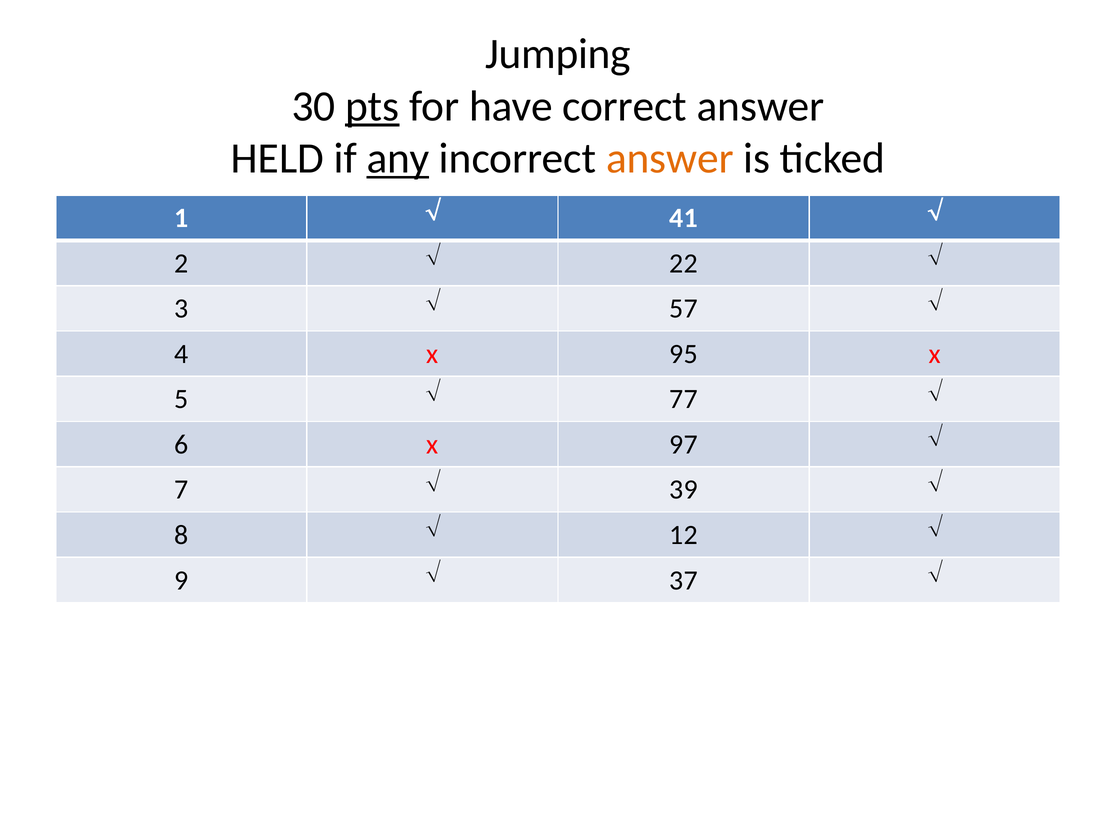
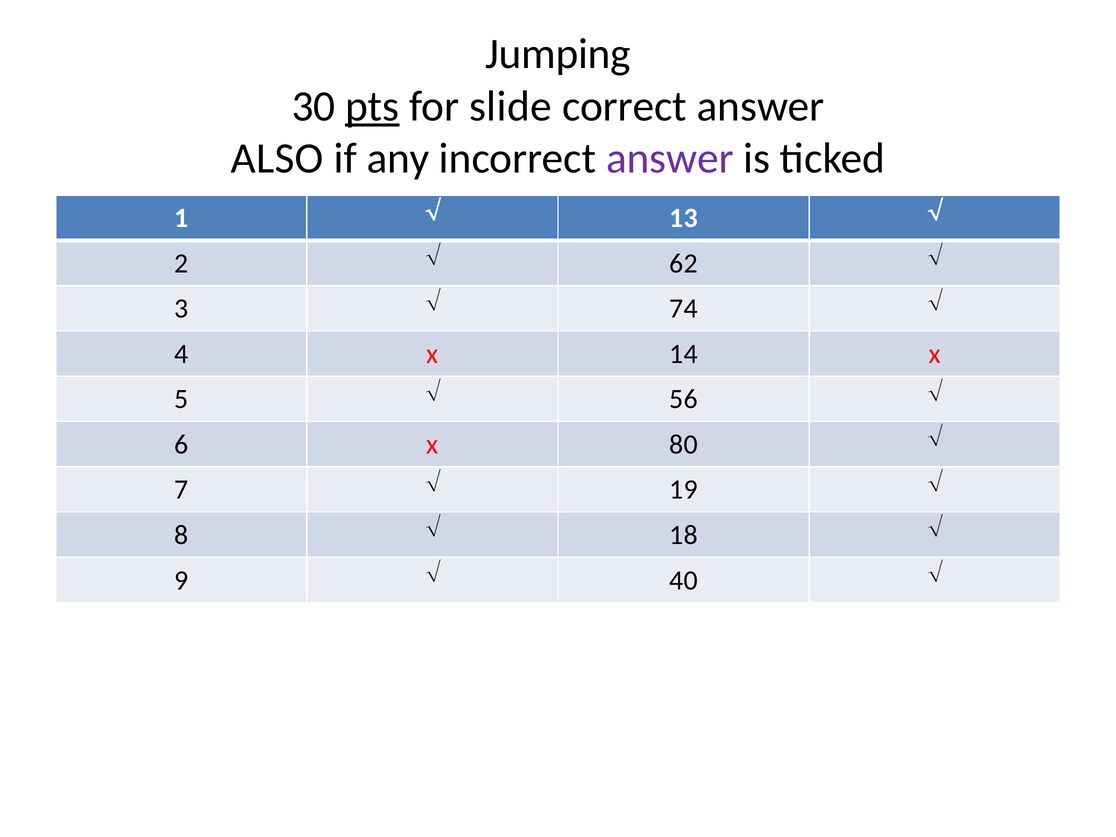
have: have -> slide (511, 106)
HELD: HELD -> ALSO (277, 158)
any underline: present -> none (398, 158)
answer colour: orange -> purple (670, 158)
41: 41 -> 13 (684, 218)
22: 22 -> 62 (684, 264)
57: 57 -> 74 (684, 309)
95: 95 -> 14 (684, 354)
77: 77 -> 56 (684, 399)
97: 97 -> 80 (684, 445)
39: 39 -> 19 (684, 490)
12: 12 -> 18 (684, 535)
37: 37 -> 40 (684, 580)
